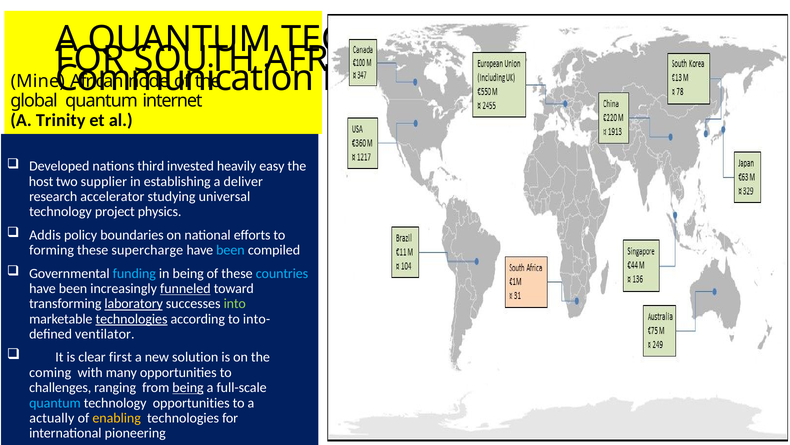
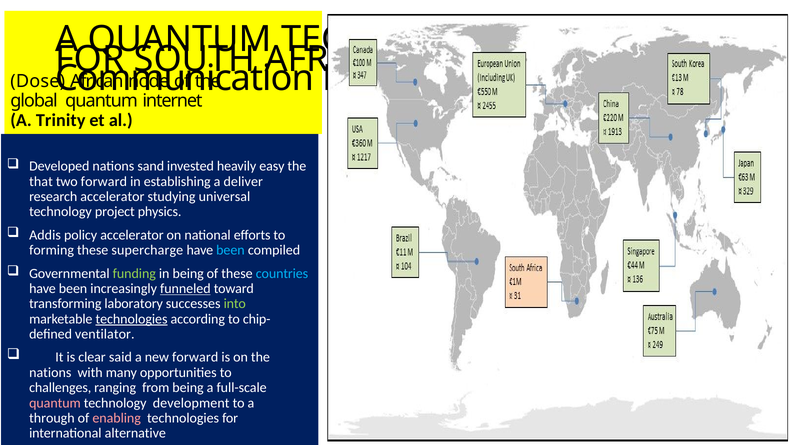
Mine: Mine -> Dose (38, 81)
third: third -> sand (151, 166)
host: host -> that (41, 181)
two supplier: supplier -> forward (104, 181)
policy boundaries: boundaries -> accelerator (132, 235)
funding colour: light blue -> light green (134, 273)
laboratory underline: present -> none (134, 303)
into-: into- -> chip- (257, 319)
first: first -> said (120, 357)
new solution: solution -> forward (195, 357)
coming: coming -> nations (50, 372)
being underline: present -> none (188, 387)
quantum colour: light blue -> pink (55, 402)
technology opportunities: opportunities -> development (191, 402)
actually: actually -> through (52, 417)
enabling colour: yellow -> pink (117, 417)
pioneering: pioneering -> alternative (135, 433)
